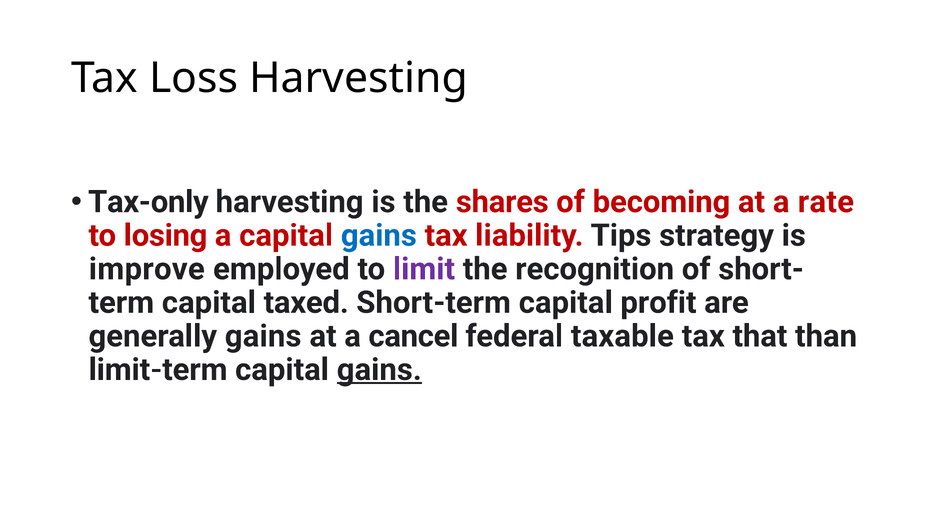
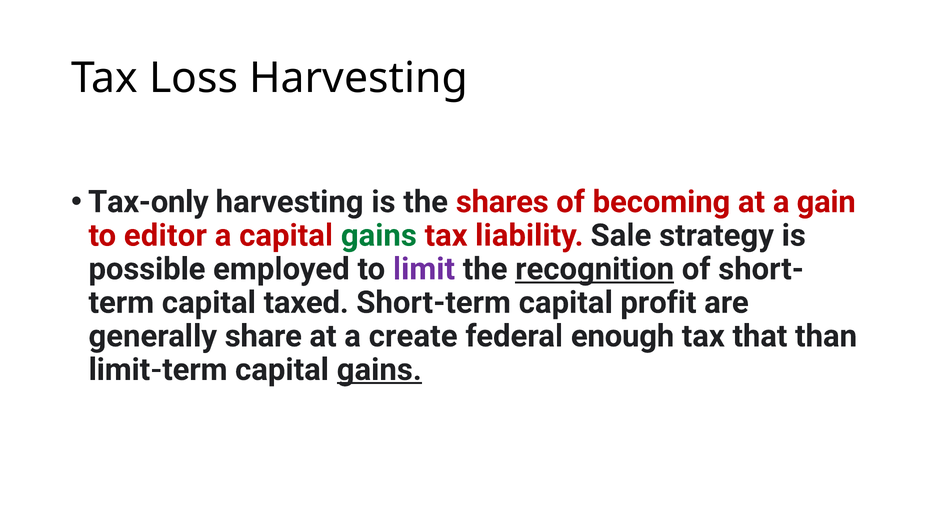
rate: rate -> gain (826, 202)
losing: losing -> editor (165, 236)
gains colour: blue -> green (379, 236)
Tips: Tips -> Sale (621, 236)
improve: improve -> possible (147, 269)
recognition underline: none -> present (595, 269)
generally gains: gains -> share (263, 336)
cancel: cancel -> create (413, 336)
taxable: taxable -> enough (623, 336)
